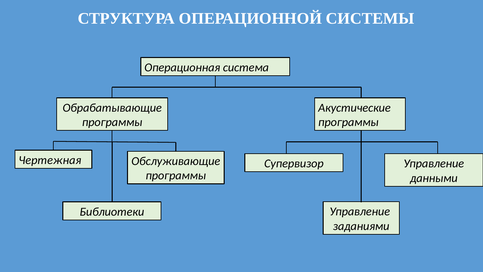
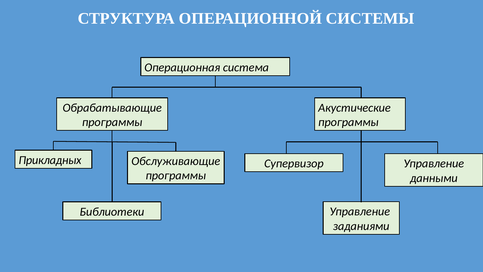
Чертежная: Чертежная -> Прикладных (50, 160)
